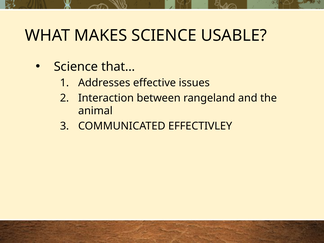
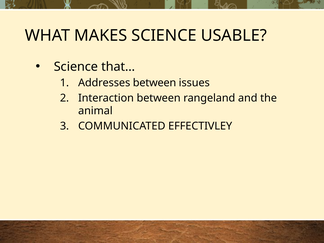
Addresses effective: effective -> between (155, 83)
